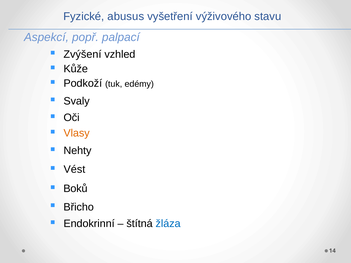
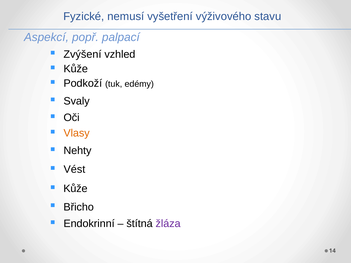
abusus: abusus -> nemusí (126, 17)
Boků: Boků -> Kůže (75, 189)
žláza colour: blue -> purple (168, 224)
